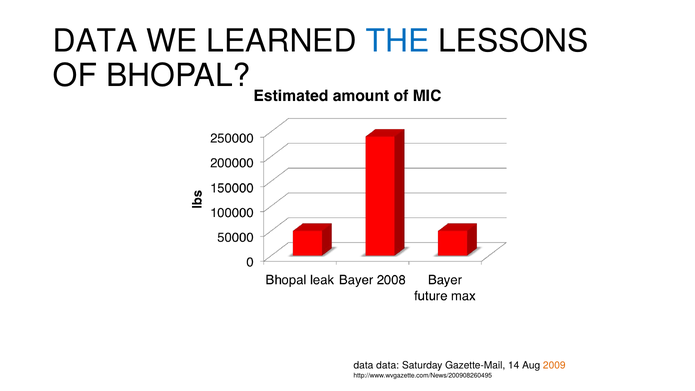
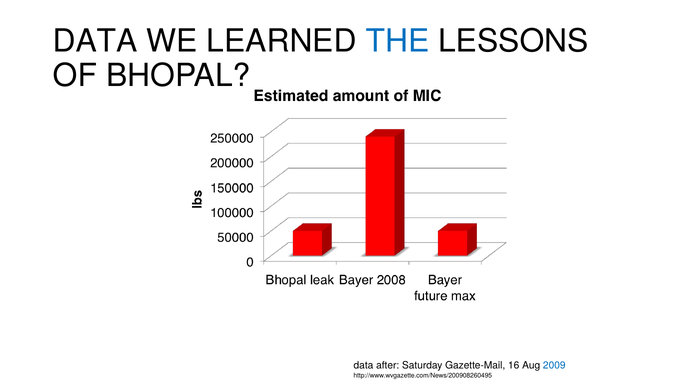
data data: data -> after (388, 366)
14: 14 -> 16 (514, 366)
2009 colour: orange -> blue (554, 366)
